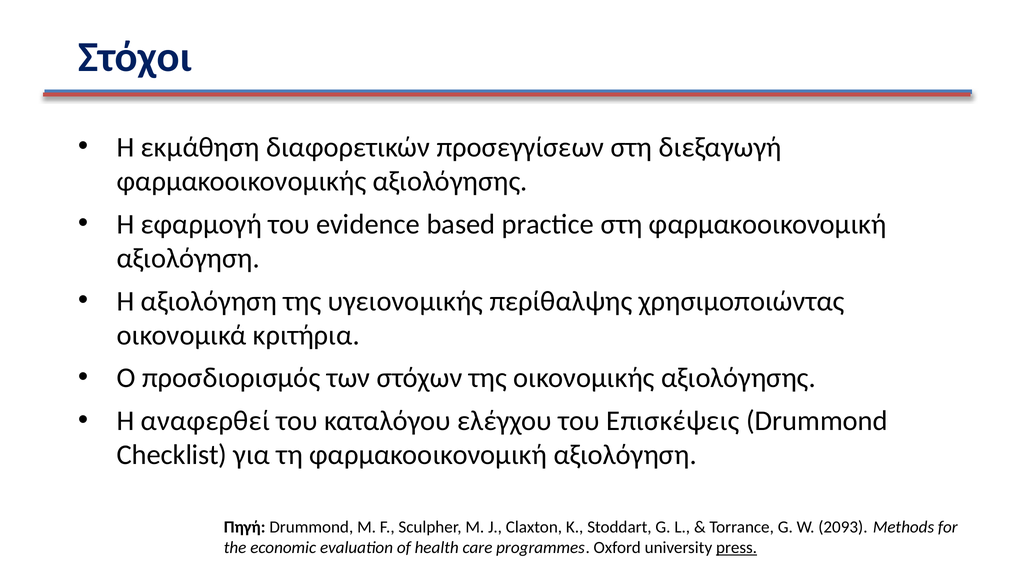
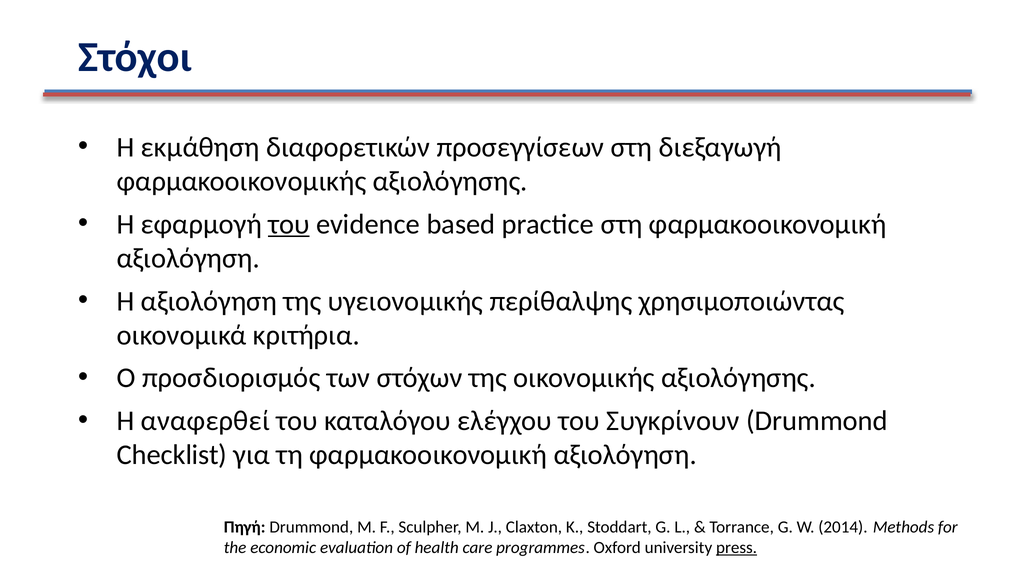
του underline: none -> present (289, 224)
Επισκέψεις: Επισκέψεις -> Συγκρίνουν (673, 421)
2093: 2093 -> 2014 (843, 527)
